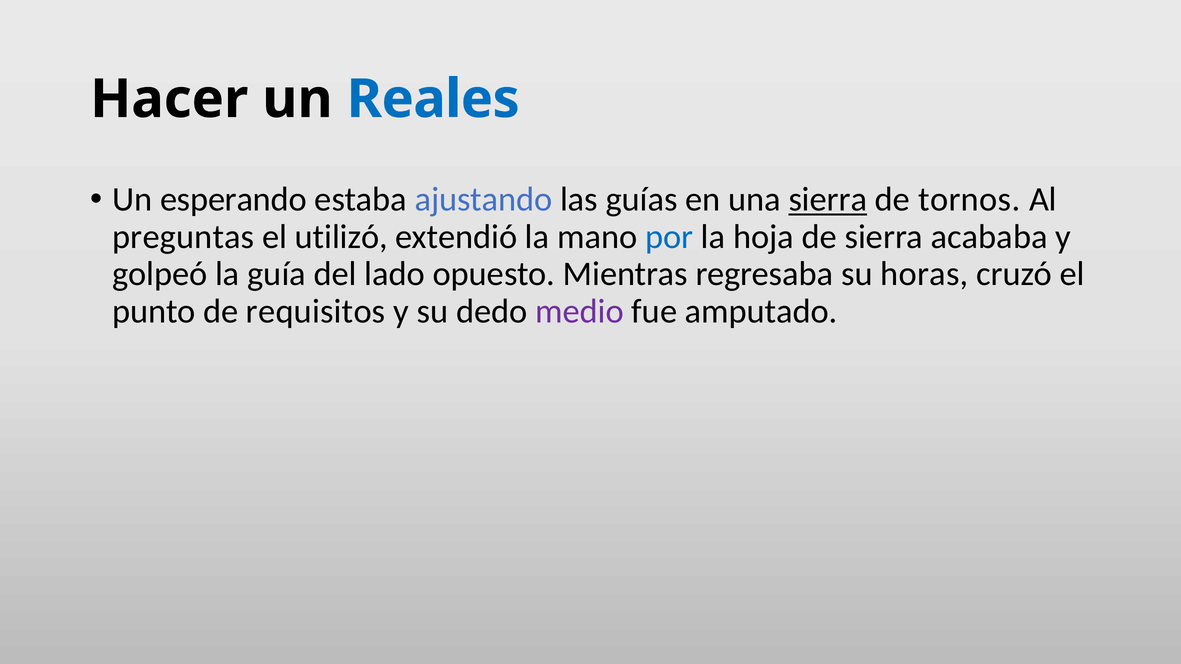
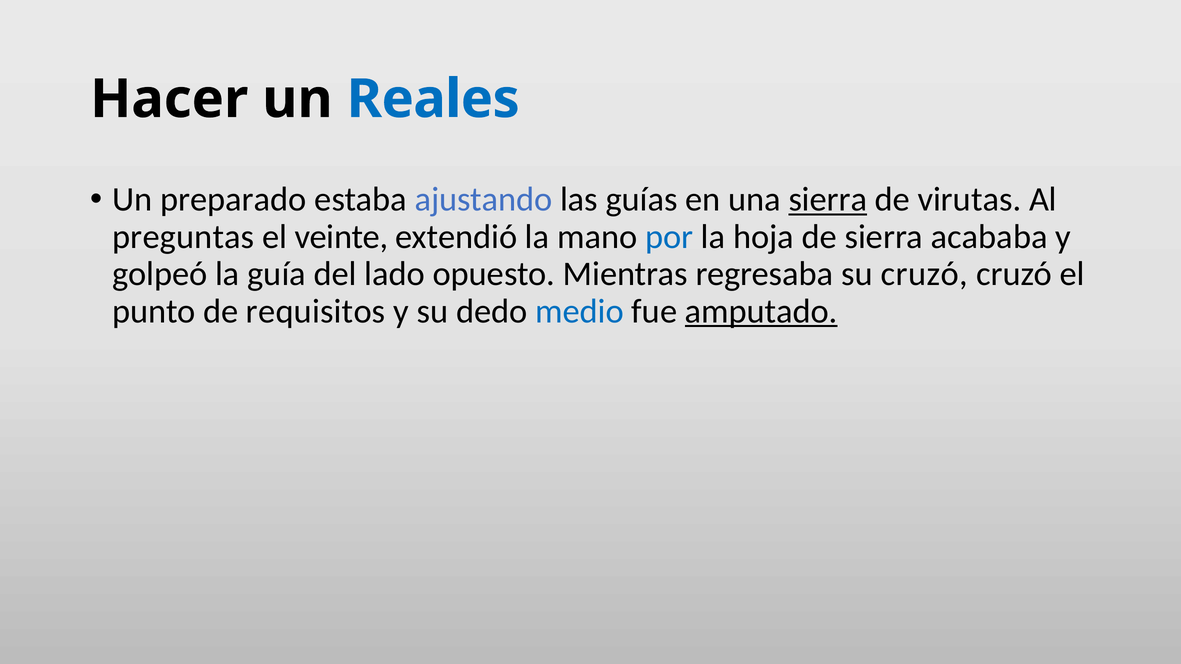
esperando: esperando -> preparado (233, 200)
tornos: tornos -> virutas (969, 200)
utilizó: utilizó -> veinte (341, 237)
su horas: horas -> cruzó (924, 274)
medio colour: purple -> blue (579, 311)
amputado underline: none -> present (761, 311)
